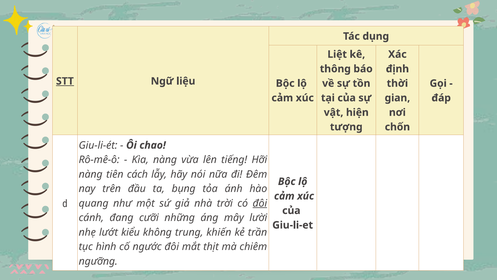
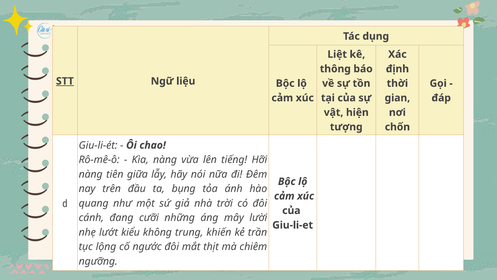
cách: cách -> giữa (137, 174)
đôi underline: present -> none (260, 203)
hình: hình -> lộng (106, 247)
